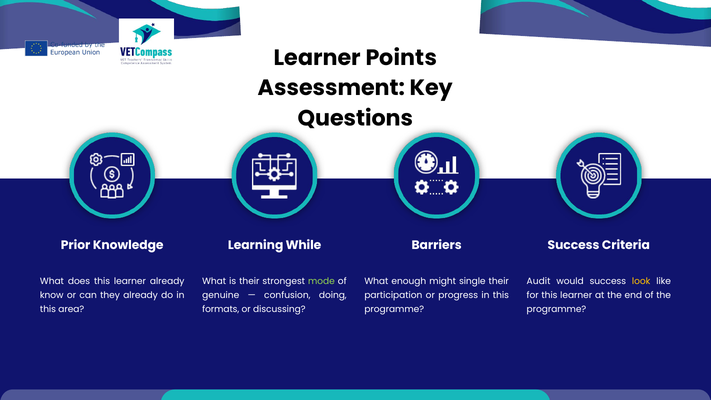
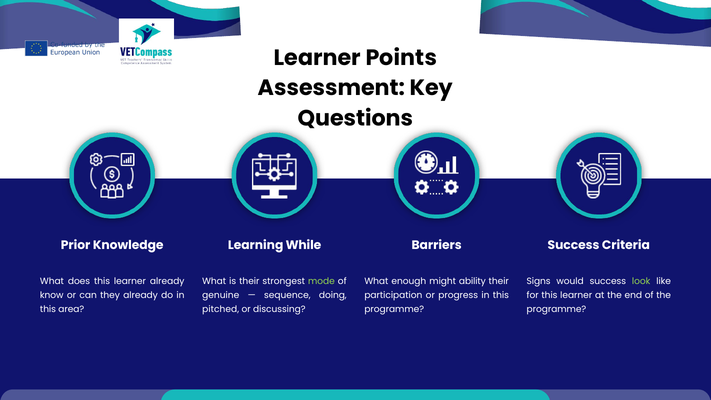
single: single -> ability (472, 281)
Audit: Audit -> Signs (539, 281)
look colour: yellow -> light green (641, 281)
confusion: confusion -> sequence (287, 295)
formats: formats -> pitched (221, 309)
